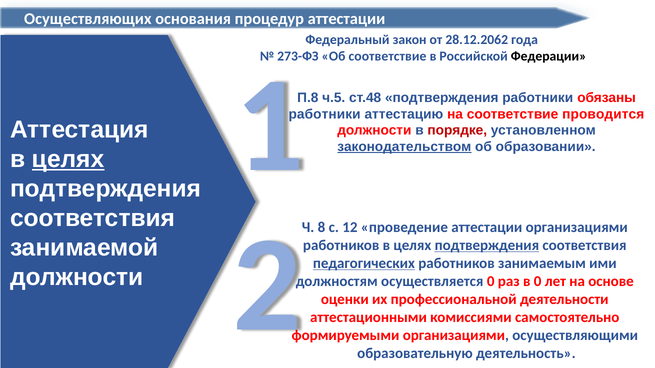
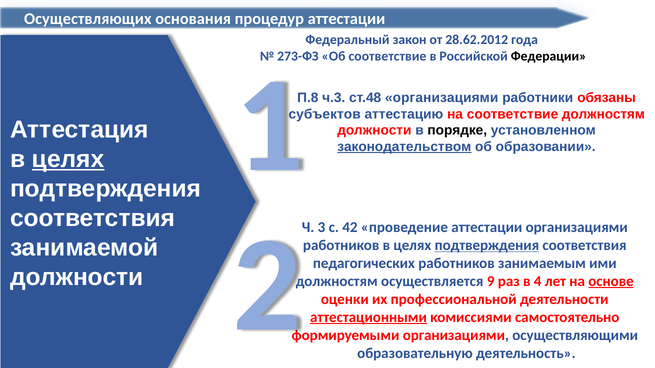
28.12.2062: 28.12.2062 -> 28.62.2012 (477, 40)
ч.5: ч.5 -> ч.3 (334, 98)
ст.48 подтверждения: подтверждения -> организациями (442, 98)
работники: работники -> субъектов (325, 114)
соответствие проводится: проводится -> должностям (603, 114)
порядке colour: red -> black (457, 131)
8: 8 -> 3 (321, 228)
12: 12 -> 42 (350, 228)
педагогических underline: present -> none (364, 264)
осуществляется 0: 0 -> 9 (491, 282)
в 0: 0 -> 4 (538, 282)
основе underline: none -> present (611, 282)
аттестационными underline: none -> present (368, 318)
